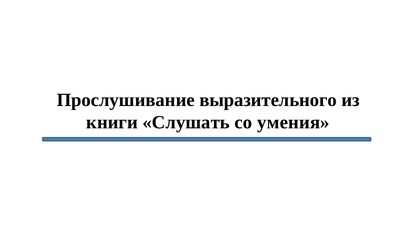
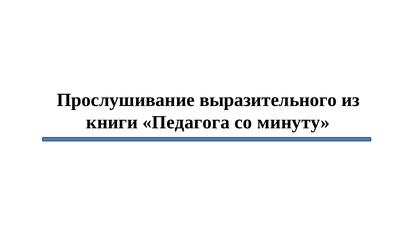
Слушать: Слушать -> Педагога (186, 122)
умения: умения -> минуту (293, 122)
